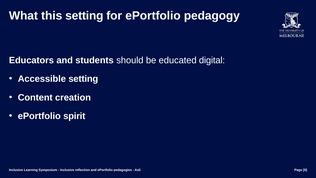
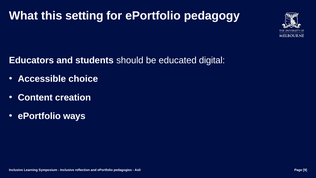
Accessible setting: setting -> choice (83, 79)
spirit: spirit -> ways (74, 116)
